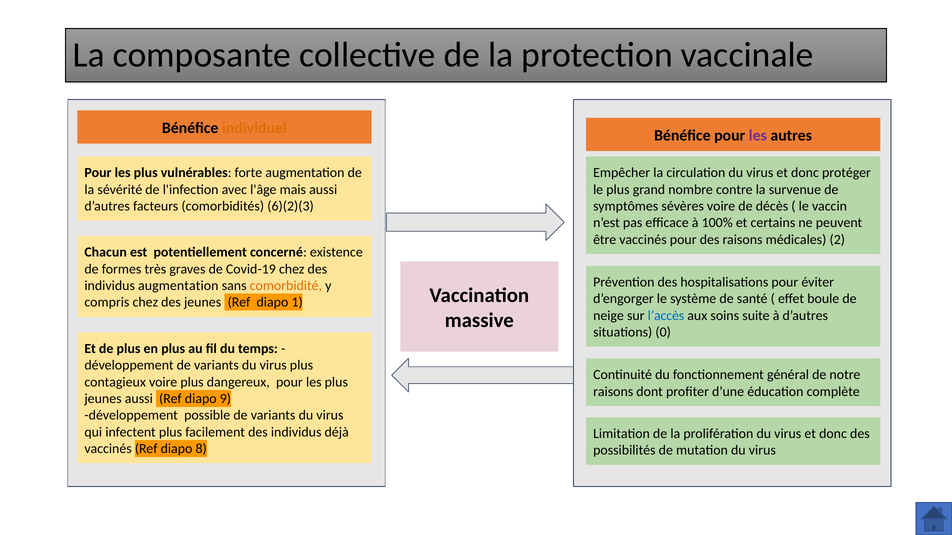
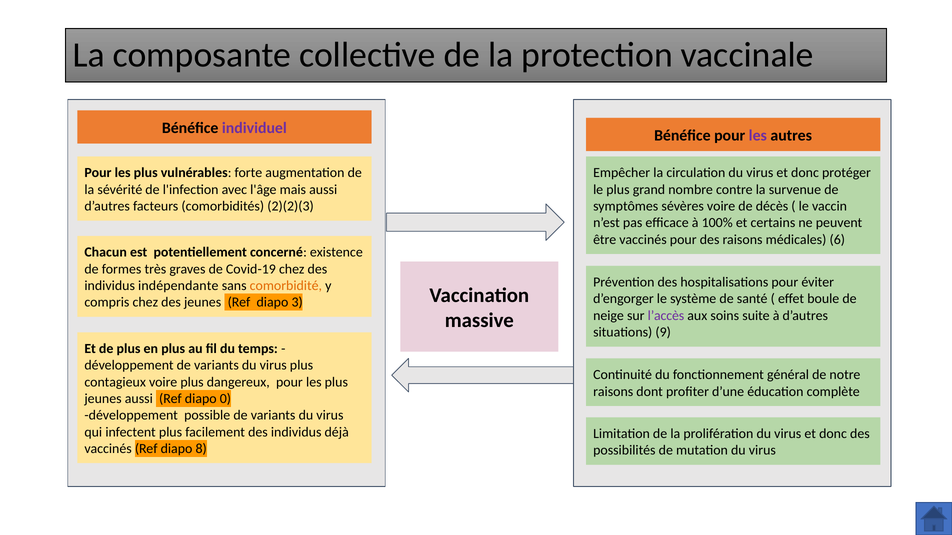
individuel colour: orange -> purple (254, 128)
6)(2)(3: 6)(2)(3 -> 2)(2)(3 (291, 206)
2: 2 -> 6 (837, 240)
individus augmentation: augmentation -> indépendante (178, 286)
1: 1 -> 3 (297, 303)
l’accès colour: blue -> purple (666, 316)
0: 0 -> 9 (663, 332)
9: 9 -> 0 (225, 399)
